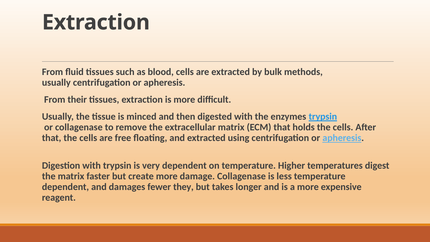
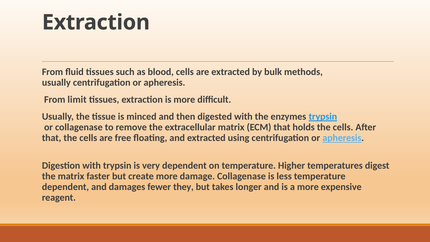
their: their -> limit (77, 100)
